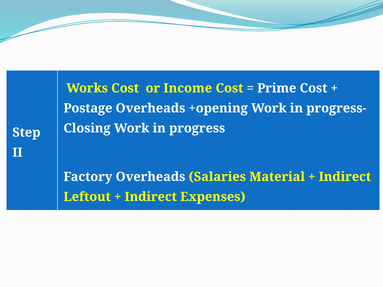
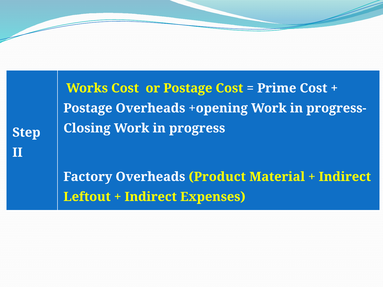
or Income: Income -> Postage (188, 88)
Salaries: Salaries -> Product (217, 177)
